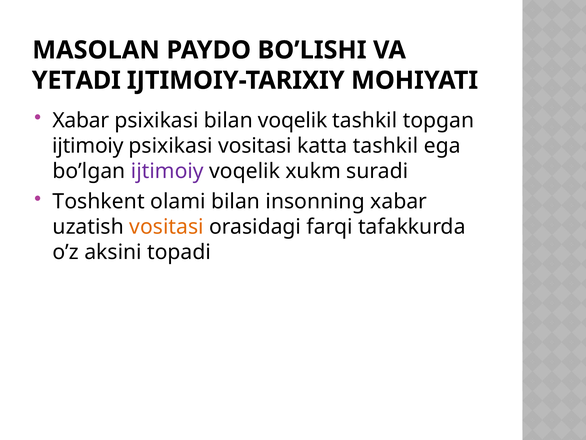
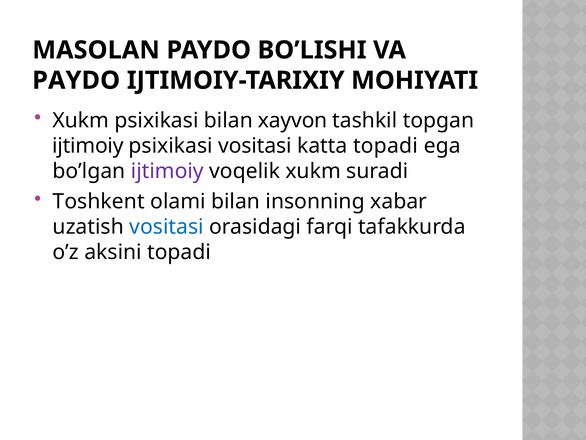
YETADI: YETADI -> PAYDO (76, 80)
Xabar: Xabar -> Xukm (81, 120)
bilan voqelik: voqelik -> xayvon (293, 120)
katta tashkil: tashkil -> topadi (386, 146)
vositasi colour: orange -> blue (166, 227)
